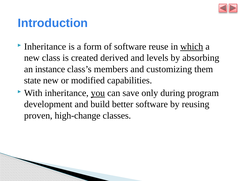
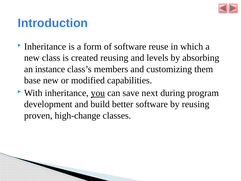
which underline: present -> none (192, 47)
created derived: derived -> reusing (114, 58)
state: state -> base (32, 80)
only: only -> next (150, 93)
